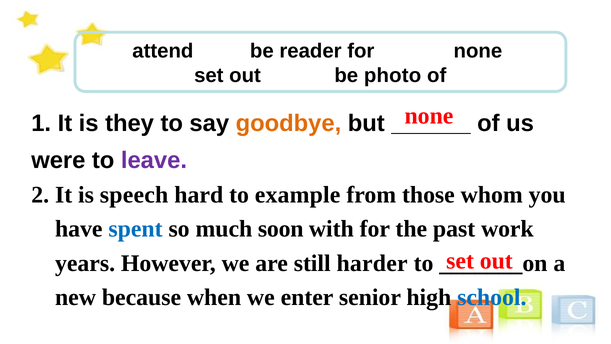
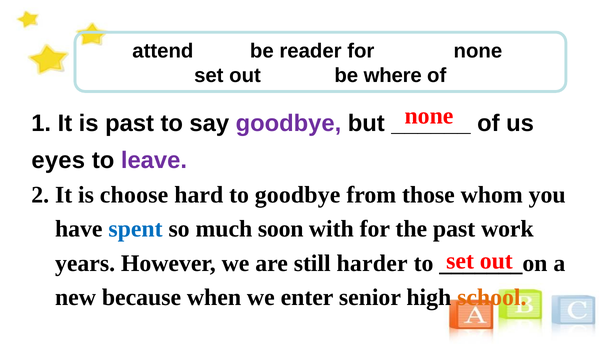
photo: photo -> where (393, 75)
is they: they -> past (130, 123)
goodbye colour: orange -> purple (288, 123)
were: were -> eyes (58, 160)
speech: speech -> choose (134, 194)
to example: example -> goodbye (298, 194)
school colour: blue -> orange (492, 297)
